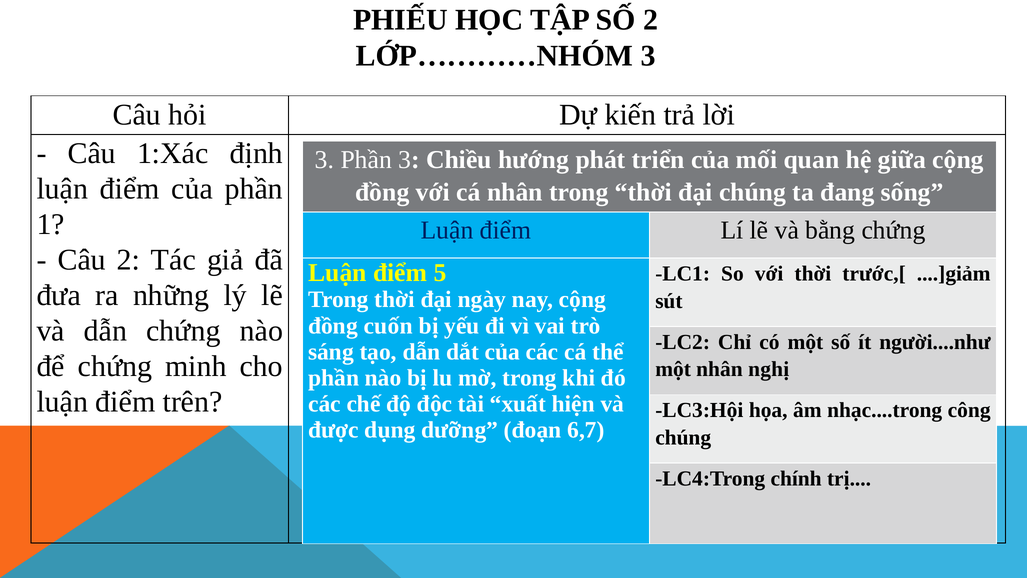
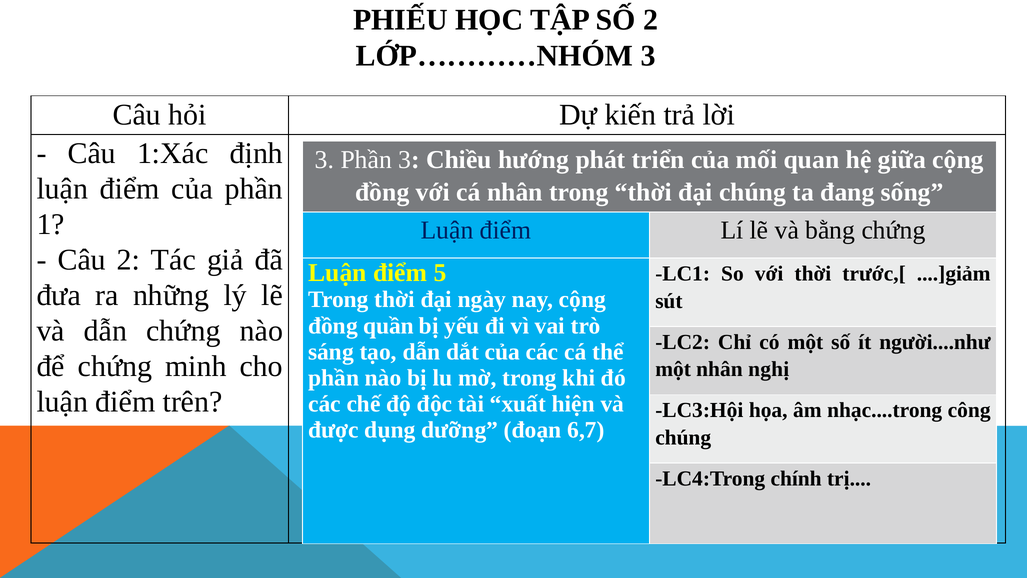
cuốn: cuốn -> quần (388, 326)
